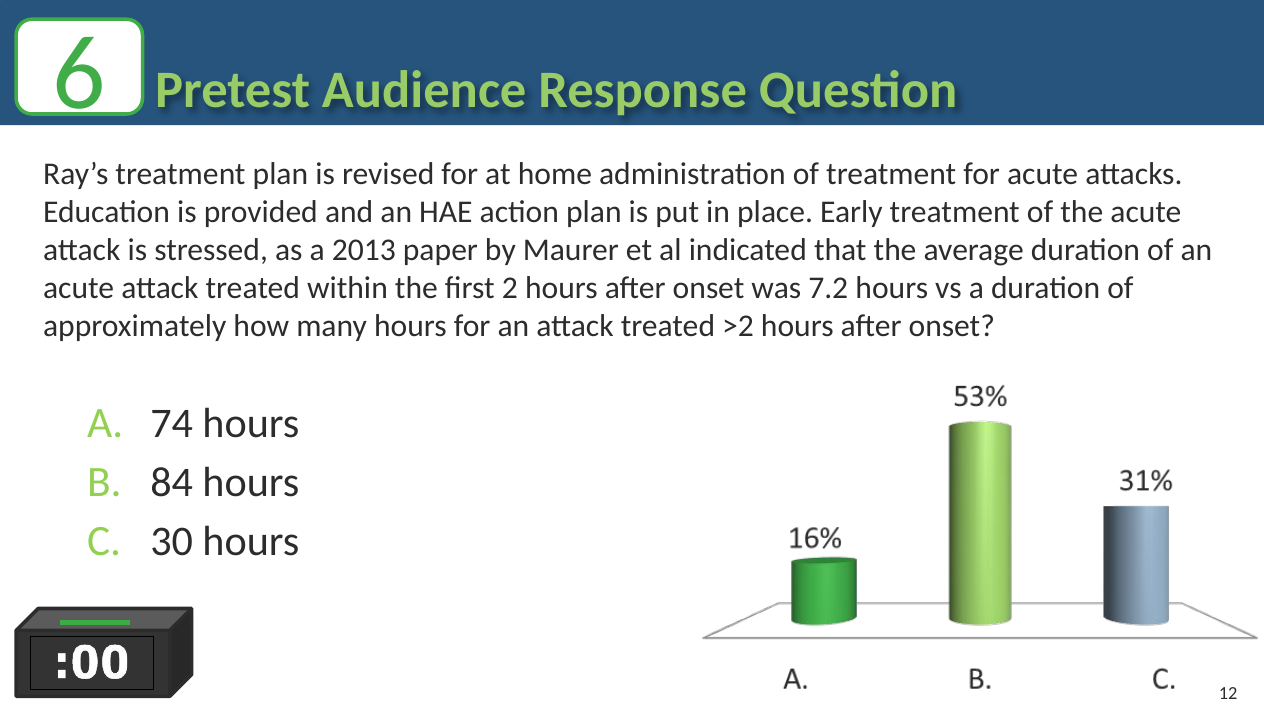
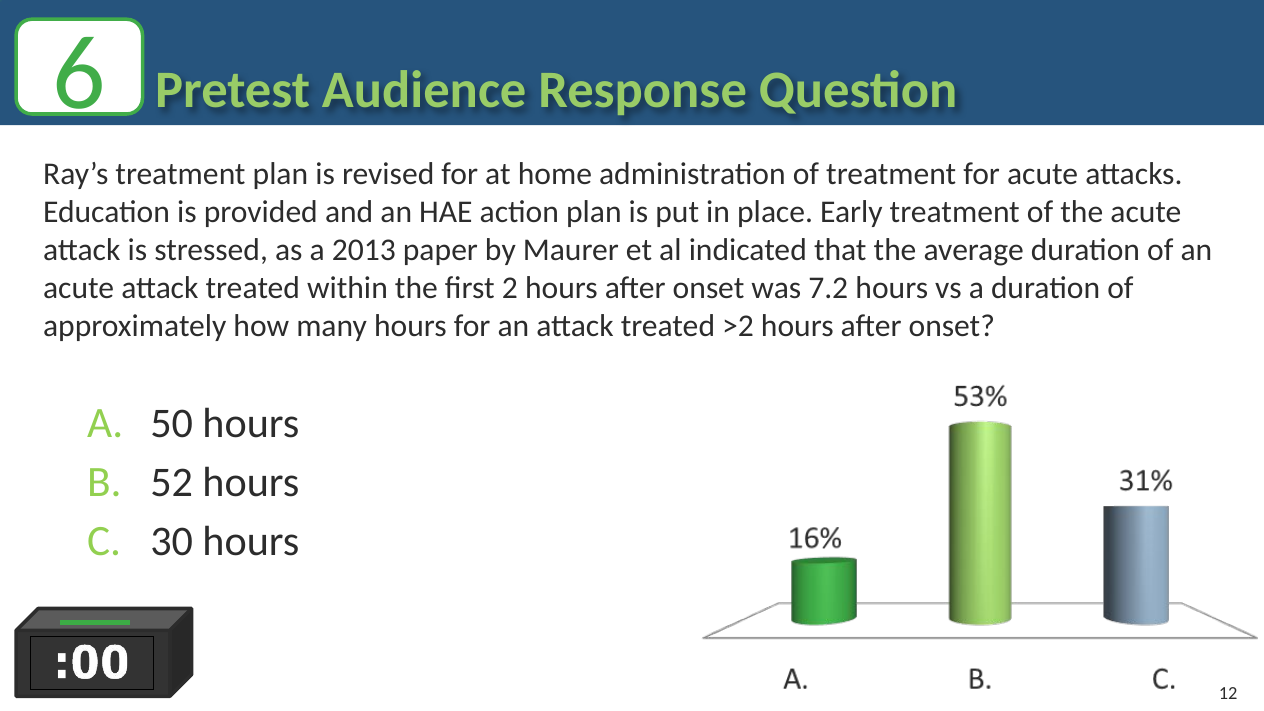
74: 74 -> 50 (172, 424)
84: 84 -> 52 (172, 483)
